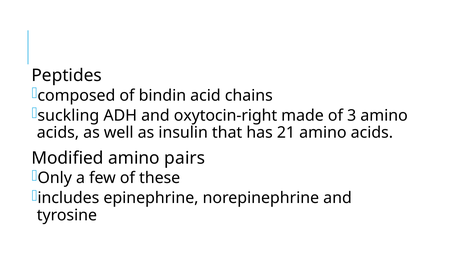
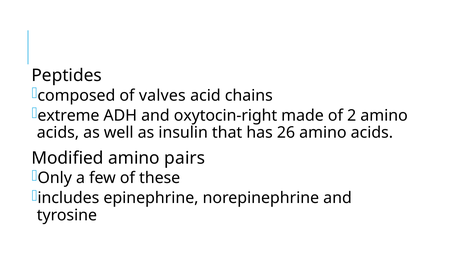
bindin: bindin -> valves (162, 95)
suckling: suckling -> extreme (68, 116)
3: 3 -> 2 (352, 116)
21: 21 -> 26 (286, 133)
